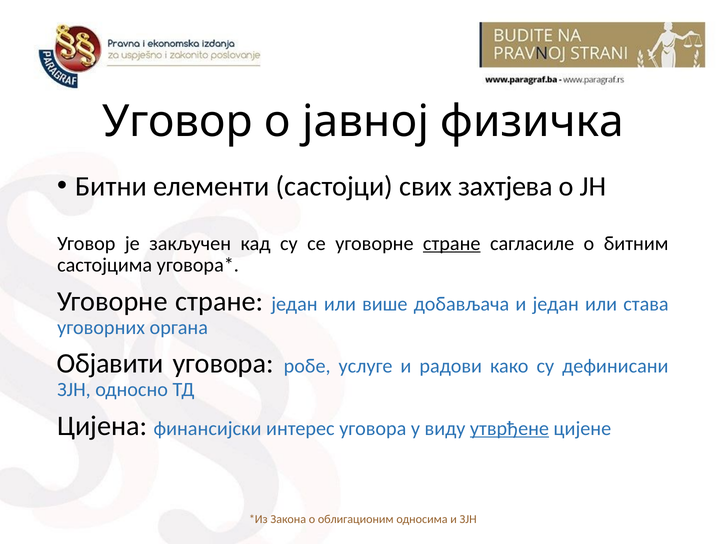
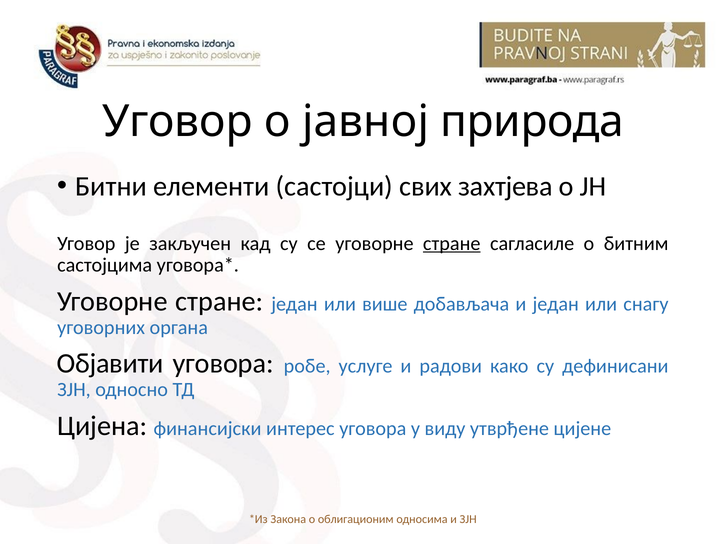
физичка: физичка -> природа (532, 122)
става: става -> снагу (646, 304)
утврђене underline: present -> none (509, 429)
